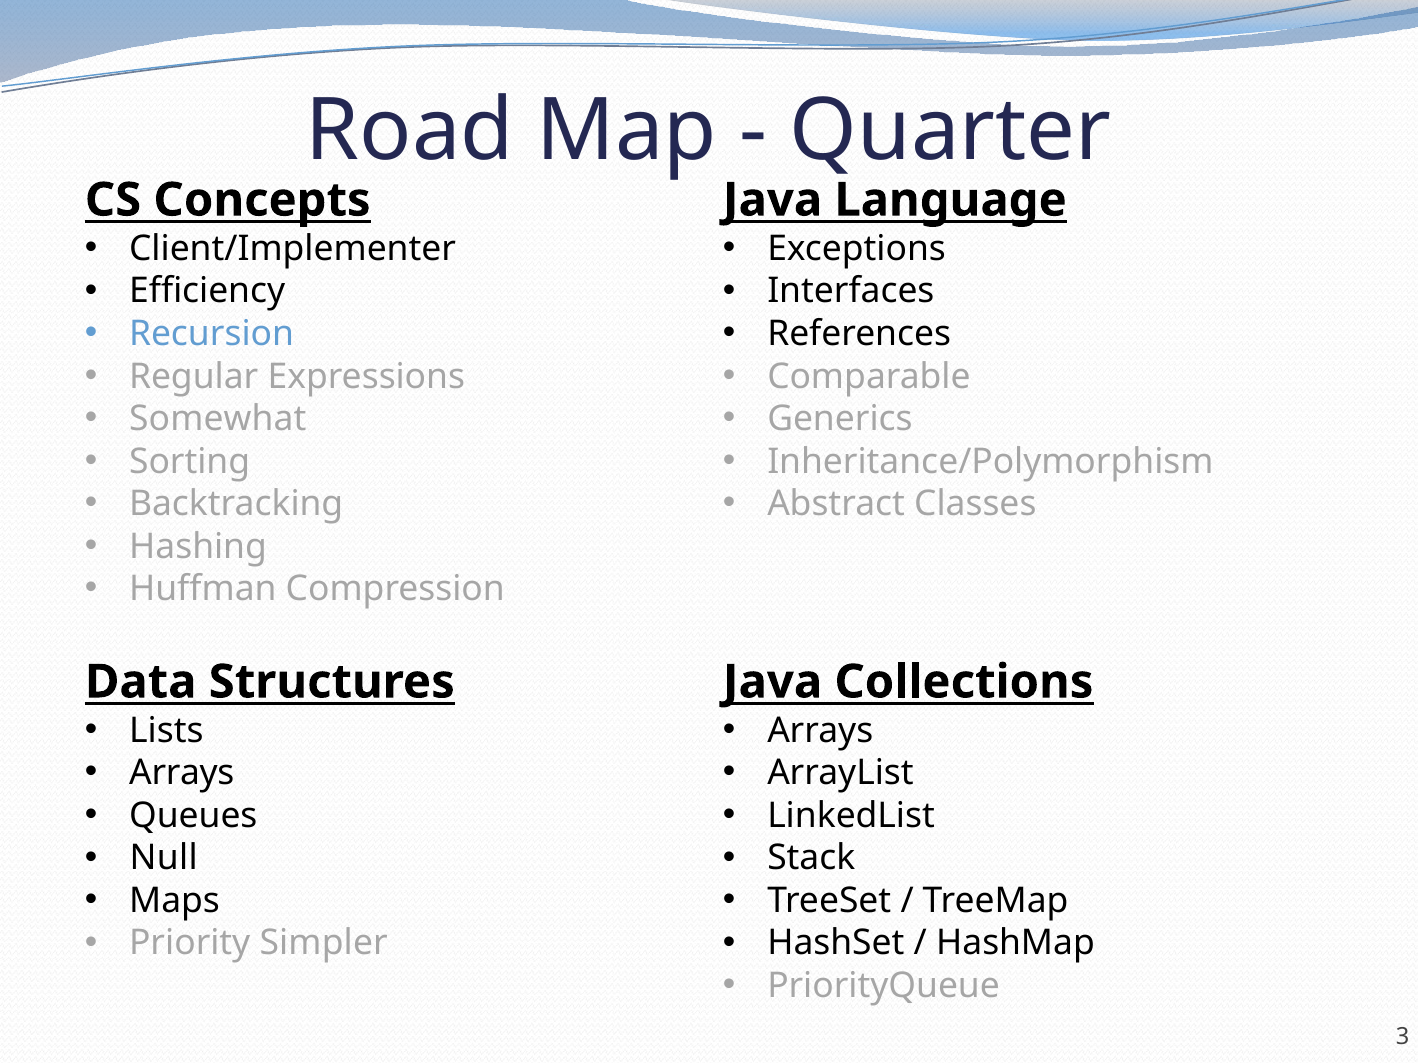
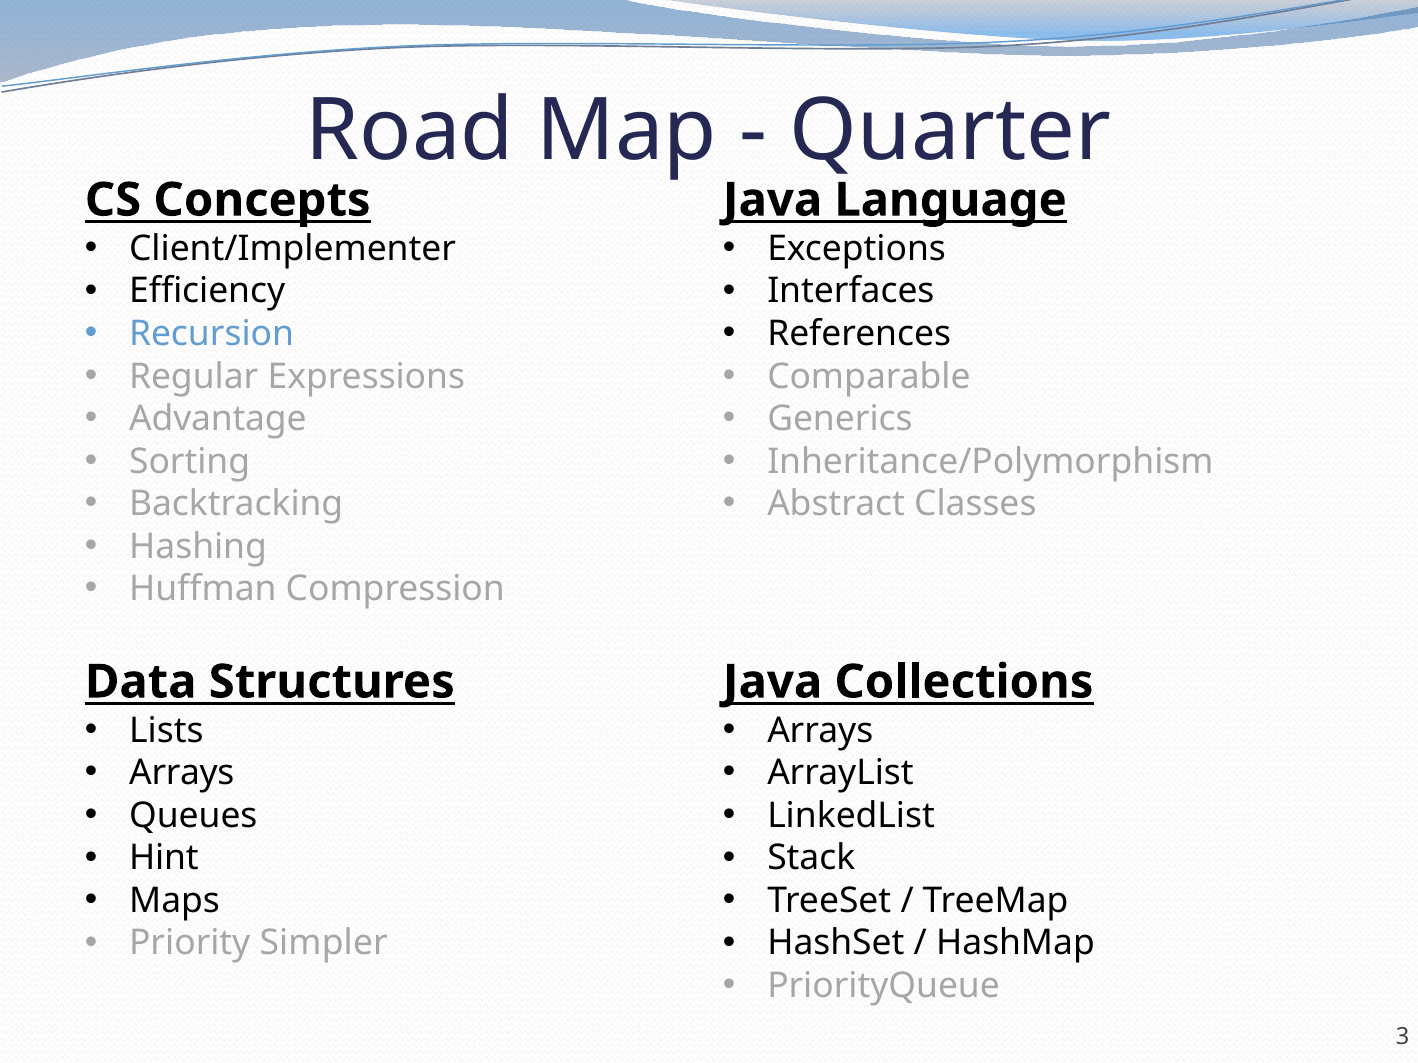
Somewhat: Somewhat -> Advantage (218, 419)
Null: Null -> Hint (164, 859)
